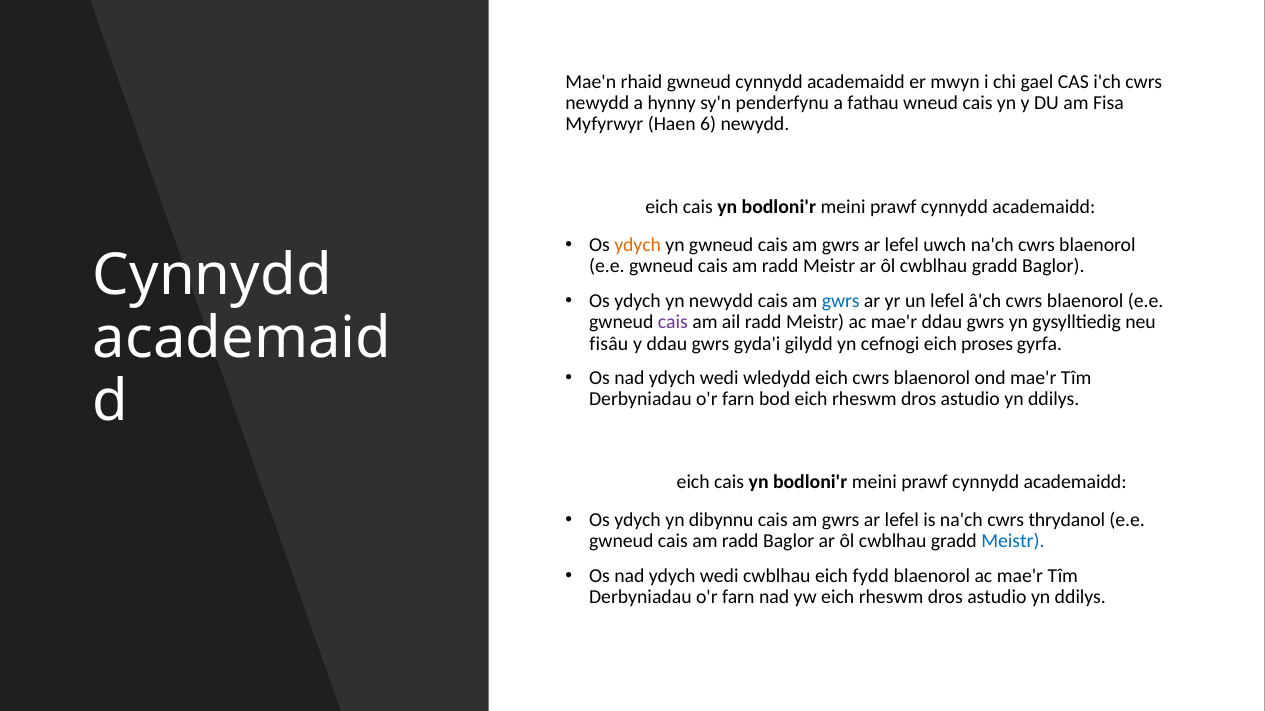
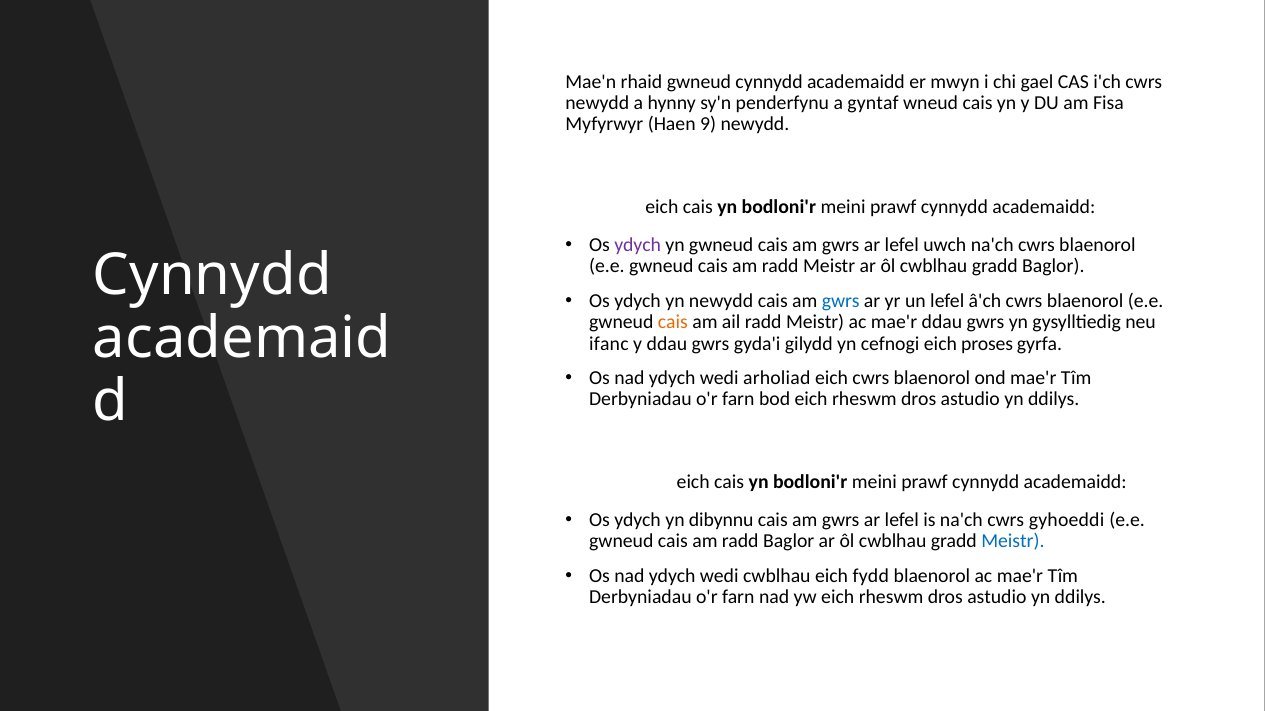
fathau: fathau -> gyntaf (873, 103)
6: 6 -> 9 (708, 124)
ydych colour: orange -> purple (638, 245)
cais colour: purple -> orange (673, 322)
fisâu: fisâu -> ifanc (609, 344)
wledydd: wledydd -> arholiad (777, 378)
thrydanol: thrydanol -> gyhoeddi (1067, 520)
